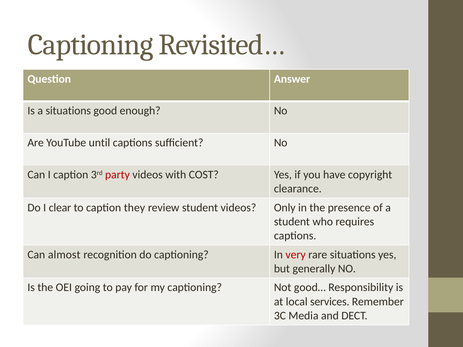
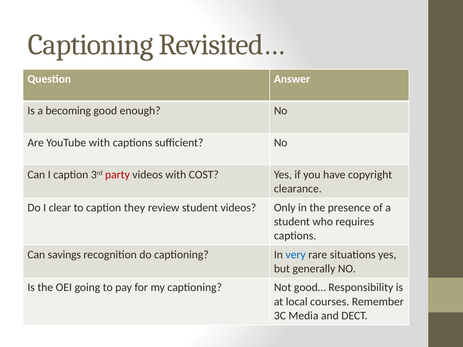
a situations: situations -> becoming (68, 111)
YouTube until: until -> with (99, 143)
almost: almost -> savings (64, 255)
very colour: red -> blue (296, 255)
services: services -> courses (330, 302)
